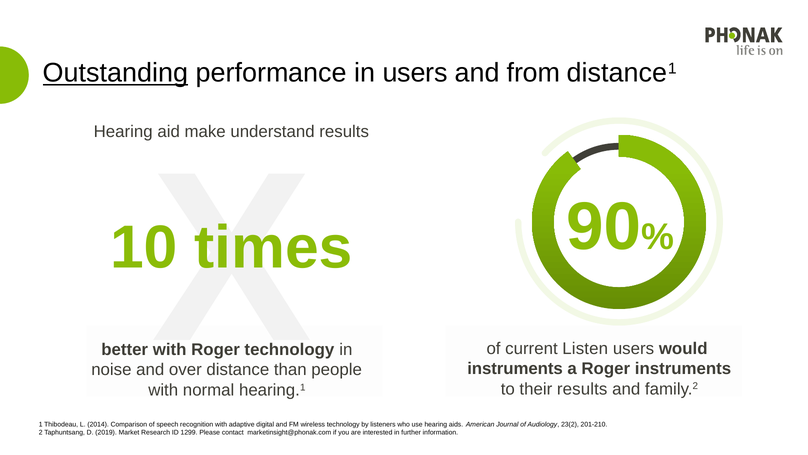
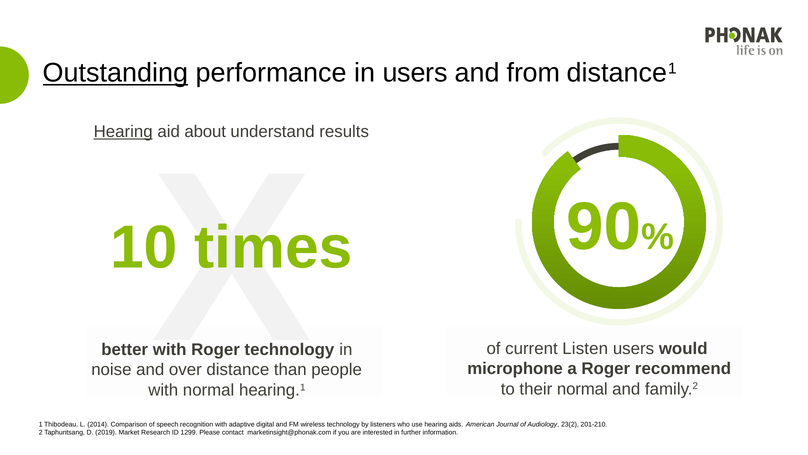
Hearing underline: none -> present (123, 132)
make: make -> about (205, 132)
instruments: instruments -> microphone (515, 368)
Roger instruments: instruments -> recommend (683, 368)
their results: results -> normal (582, 389)
